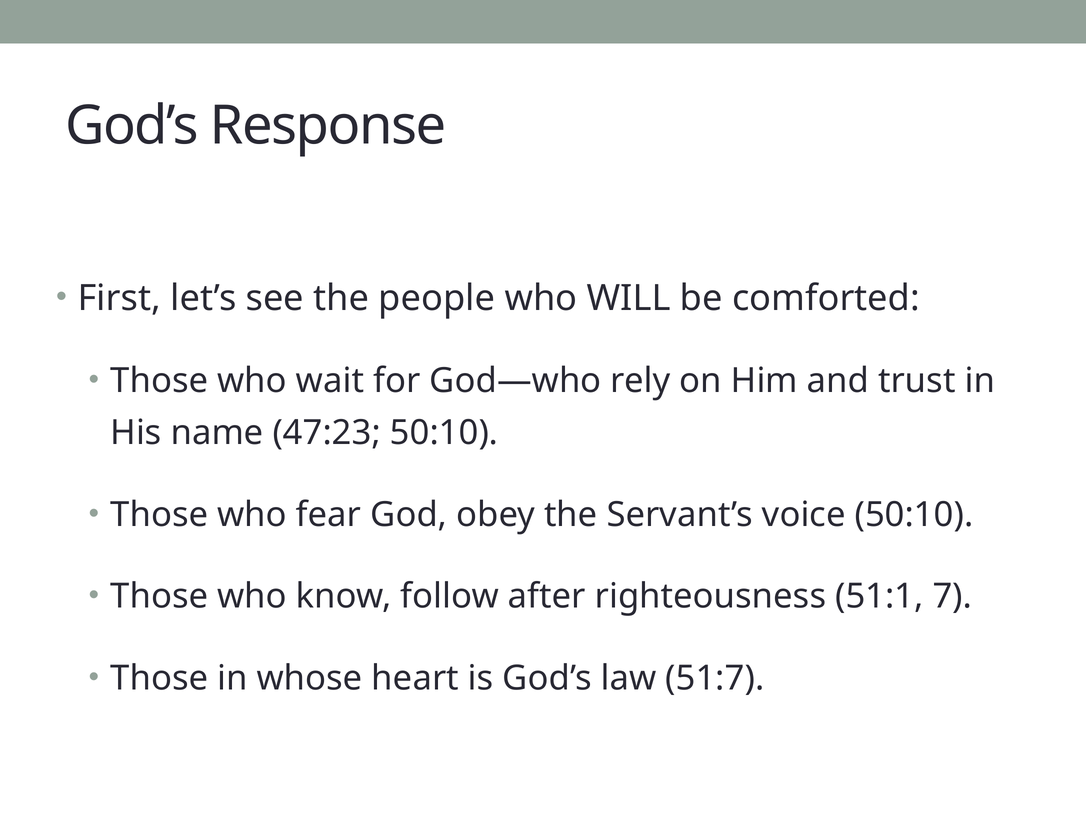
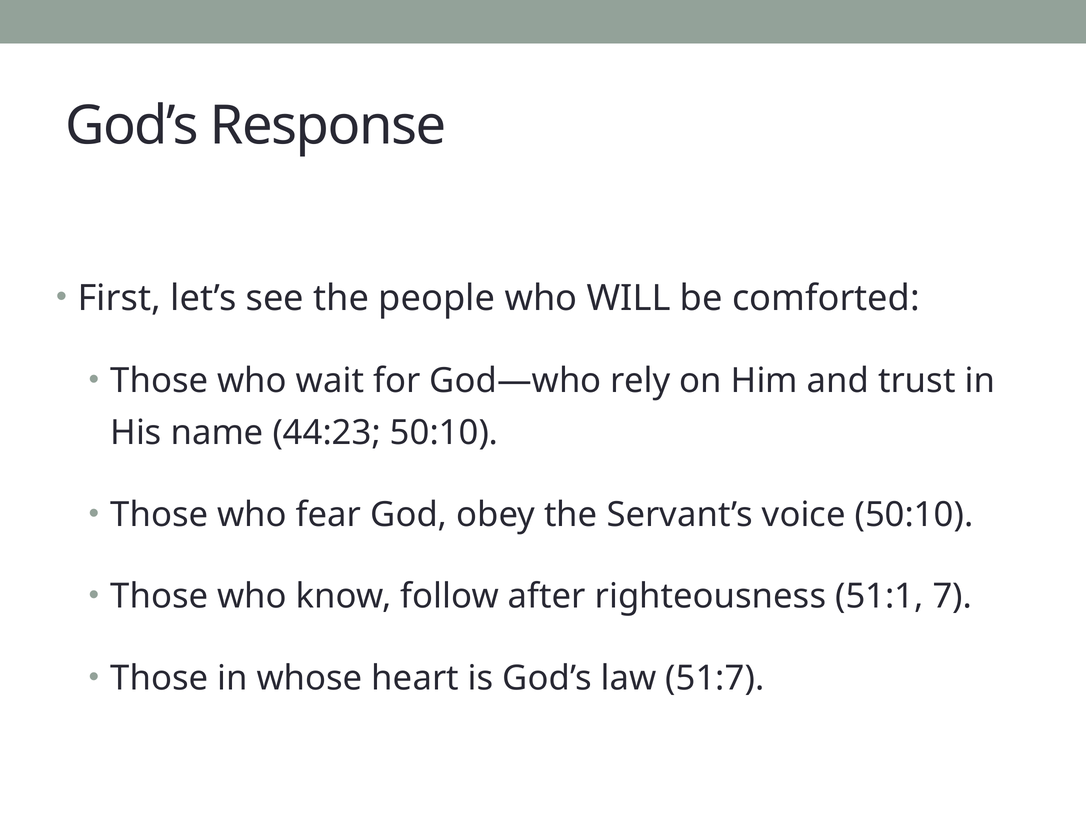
47:23: 47:23 -> 44:23 (327, 433)
